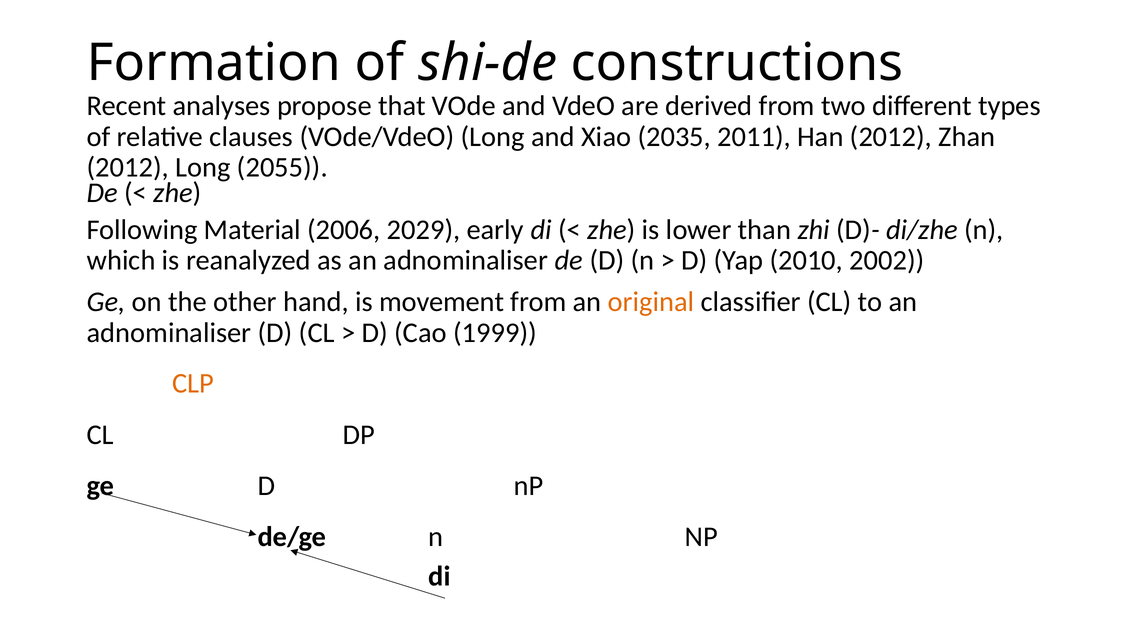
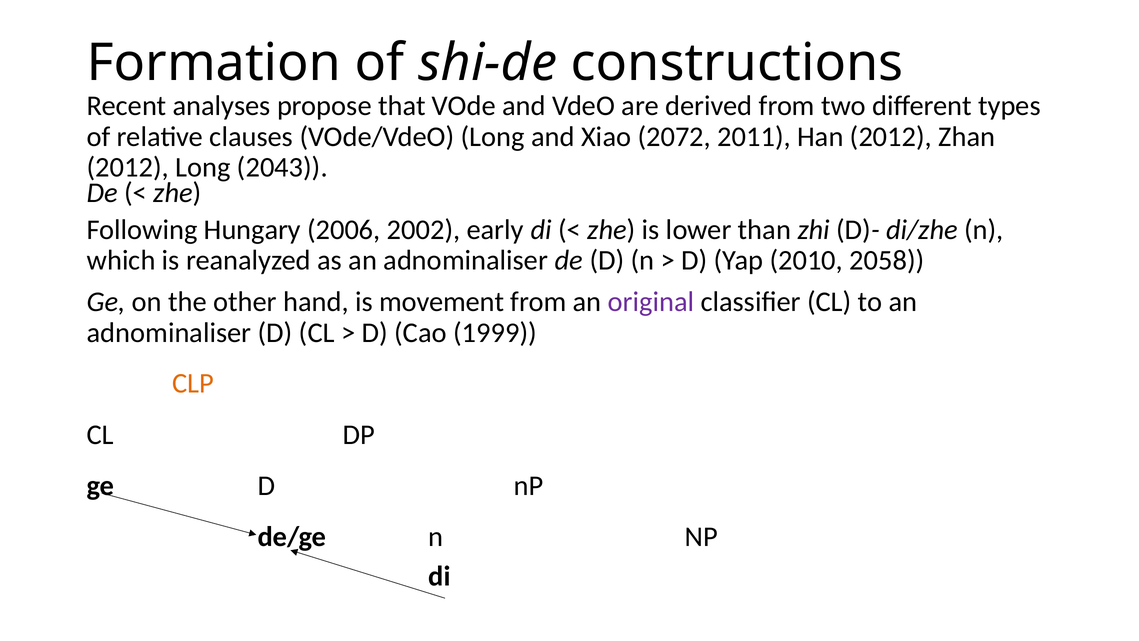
2035: 2035 -> 2072 (674, 137)
2055: 2055 -> 2043 (282, 167)
Material: Material -> Hungary (252, 230)
2029: 2029 -> 2002 (424, 230)
2002: 2002 -> 2058 (887, 260)
original colour: orange -> purple (651, 302)
